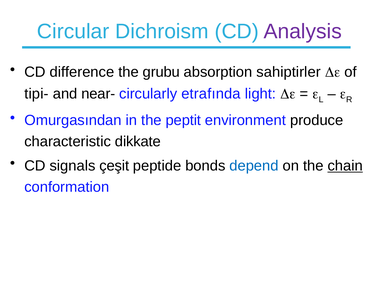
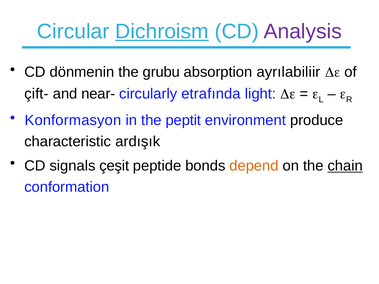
Dichroism underline: none -> present (162, 31)
difference: difference -> dönmenin (82, 72)
sahiptirler: sahiptirler -> ayrılabiliir (288, 72)
tipi-: tipi- -> çift- (36, 94)
Omurgasından: Omurgasından -> Konformasyon (73, 120)
dikkate: dikkate -> ardışık (138, 142)
depend colour: blue -> orange (254, 166)
